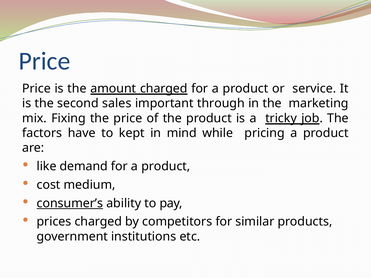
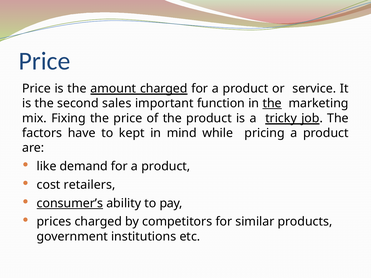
through: through -> function (221, 103)
the underline: none -> present (272, 103)
medium: medium -> retailers (90, 185)
